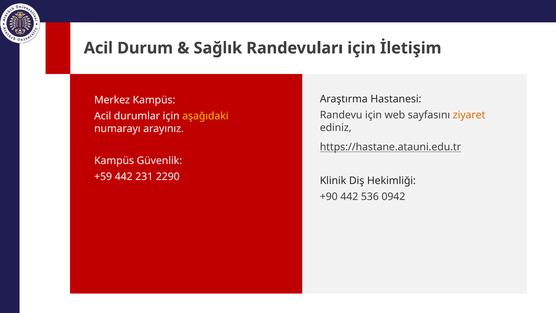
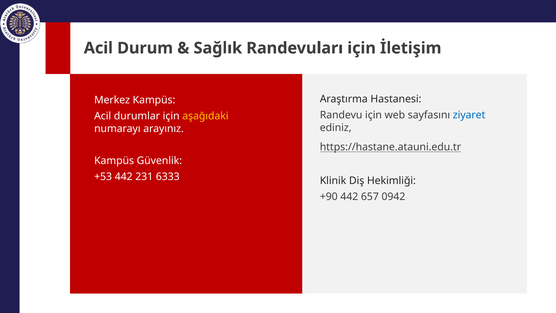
ziyaret colour: orange -> blue (469, 115)
+59: +59 -> +53 (103, 176)
2290: 2290 -> 6333 (168, 176)
536: 536 -> 657 (370, 197)
